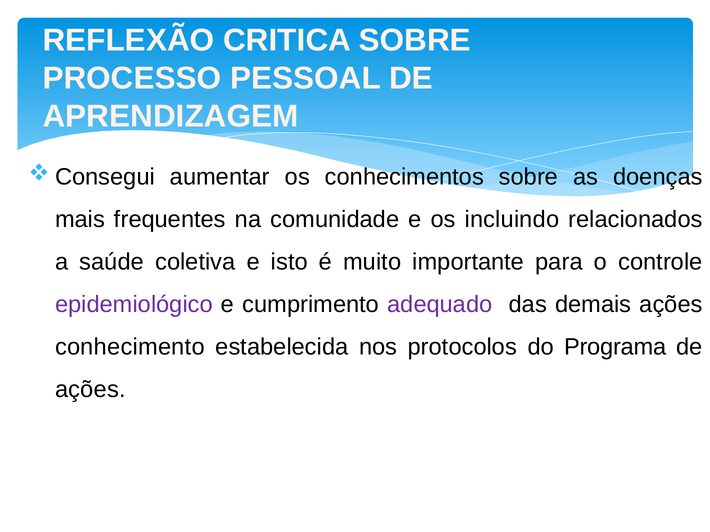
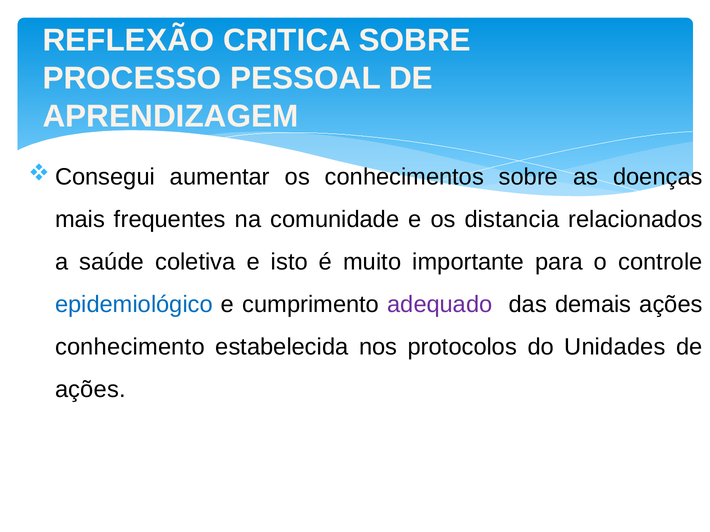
incluindo: incluindo -> distancia (512, 219)
epidemiológico colour: purple -> blue (134, 305)
Programa: Programa -> Unidades (615, 347)
